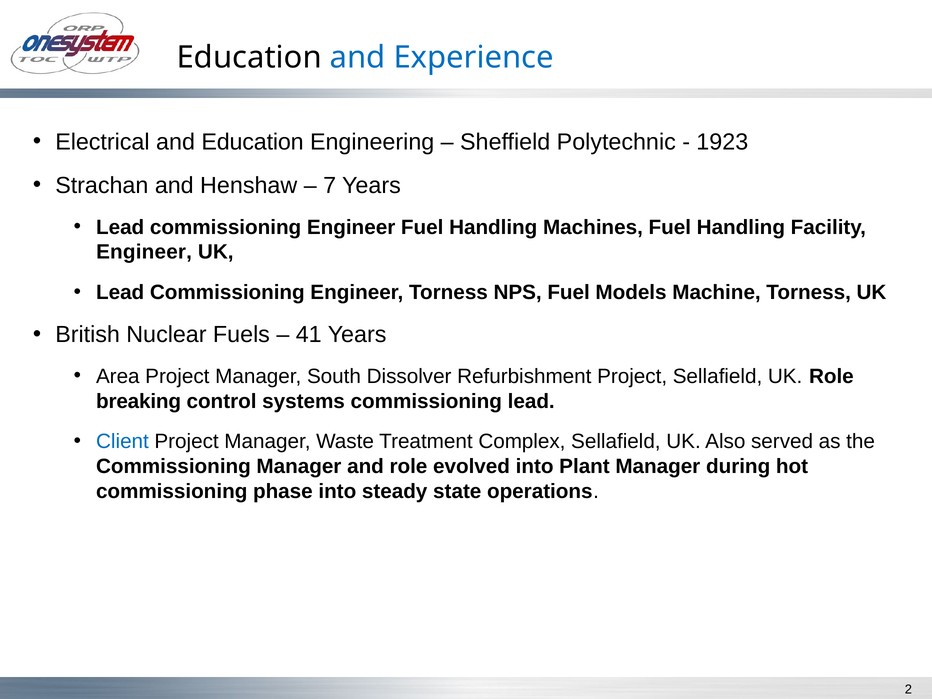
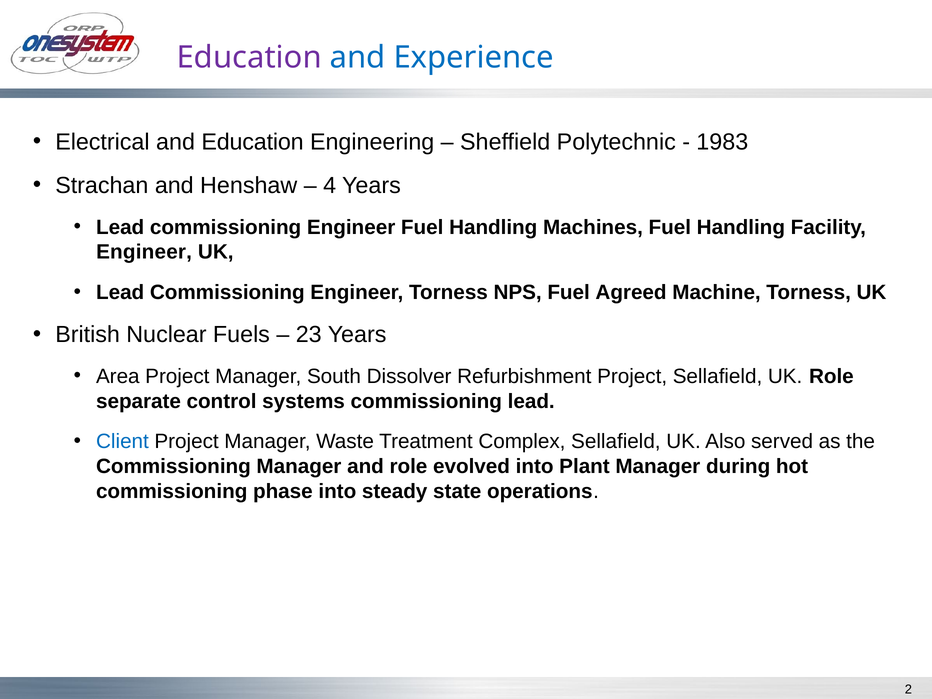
Education colour: black -> purple (249, 58)
1923: 1923 -> 1983 (722, 142)
7: 7 -> 4 (330, 185)
Models: Models -> Agreed (631, 292)
41: 41 -> 23 (309, 335)
breaking: breaking -> separate (138, 401)
